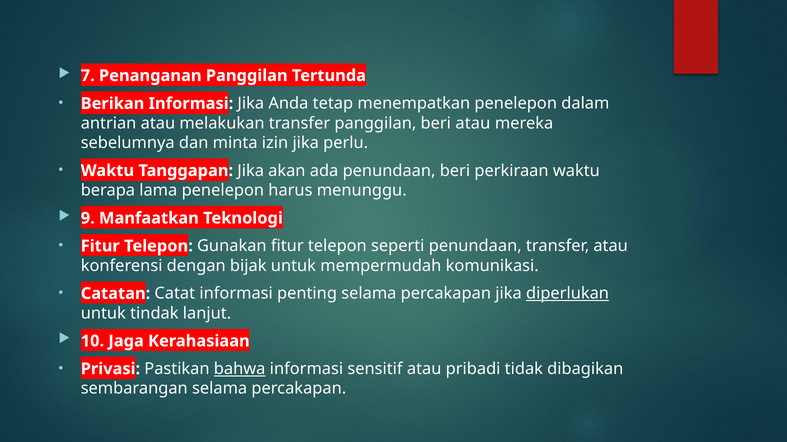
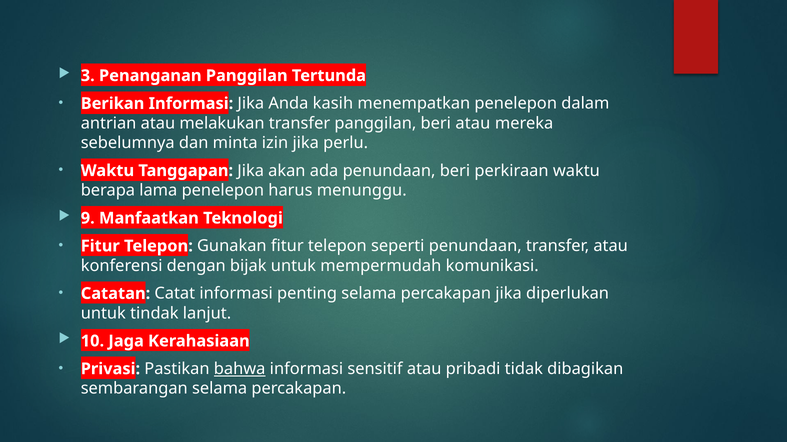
7: 7 -> 3 (88, 76)
tetap: tetap -> kasih (333, 104)
diperlukan underline: present -> none (568, 294)
